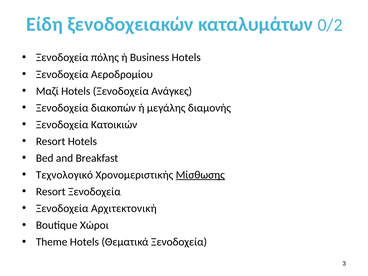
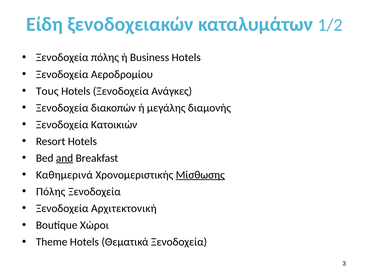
0/2: 0/2 -> 1/2 (330, 25)
Μαζί: Μαζί -> Τους (47, 91)
and underline: none -> present (65, 158)
Τεχνολογικό: Τεχνολογικό -> Καθημερινά (64, 175)
Resort: Resort -> Πόλης (51, 192)
